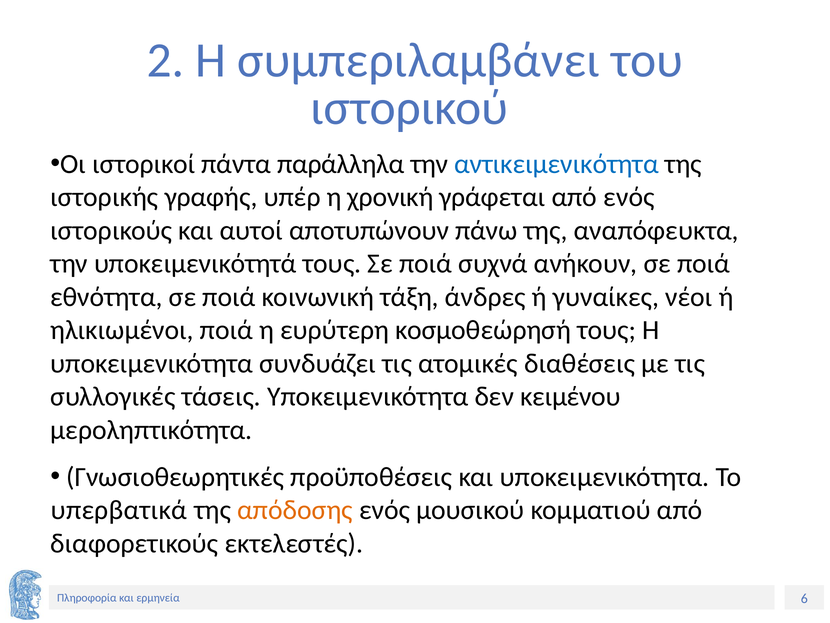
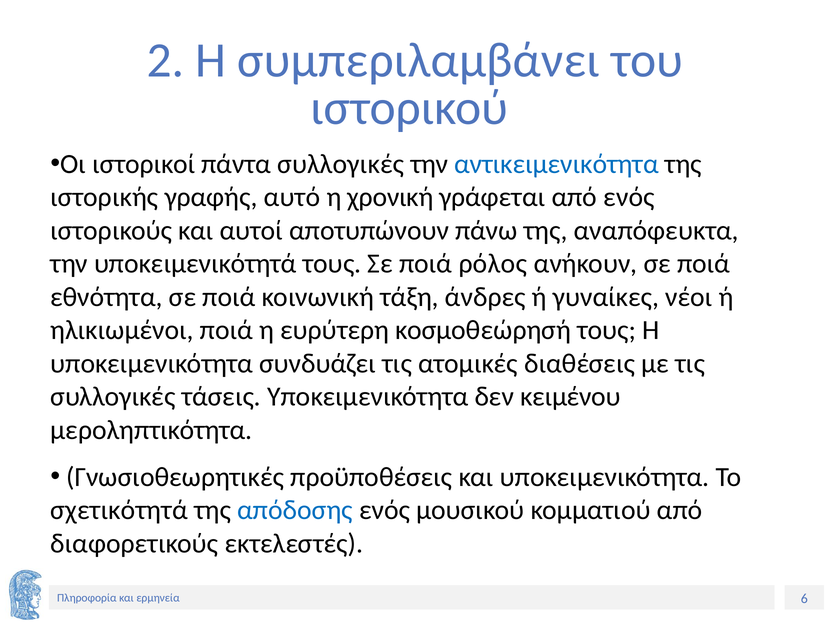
πάντα παράλληλα: παράλληλα -> συλλογικές (341, 164)
υπέρ: υπέρ -> αυτό (292, 197)
συχνά: συχνά -> ρόλος (493, 264)
υπερβατικά: υπερβατικά -> σχετικότητά (119, 510)
απόδοσης colour: orange -> blue (295, 510)
